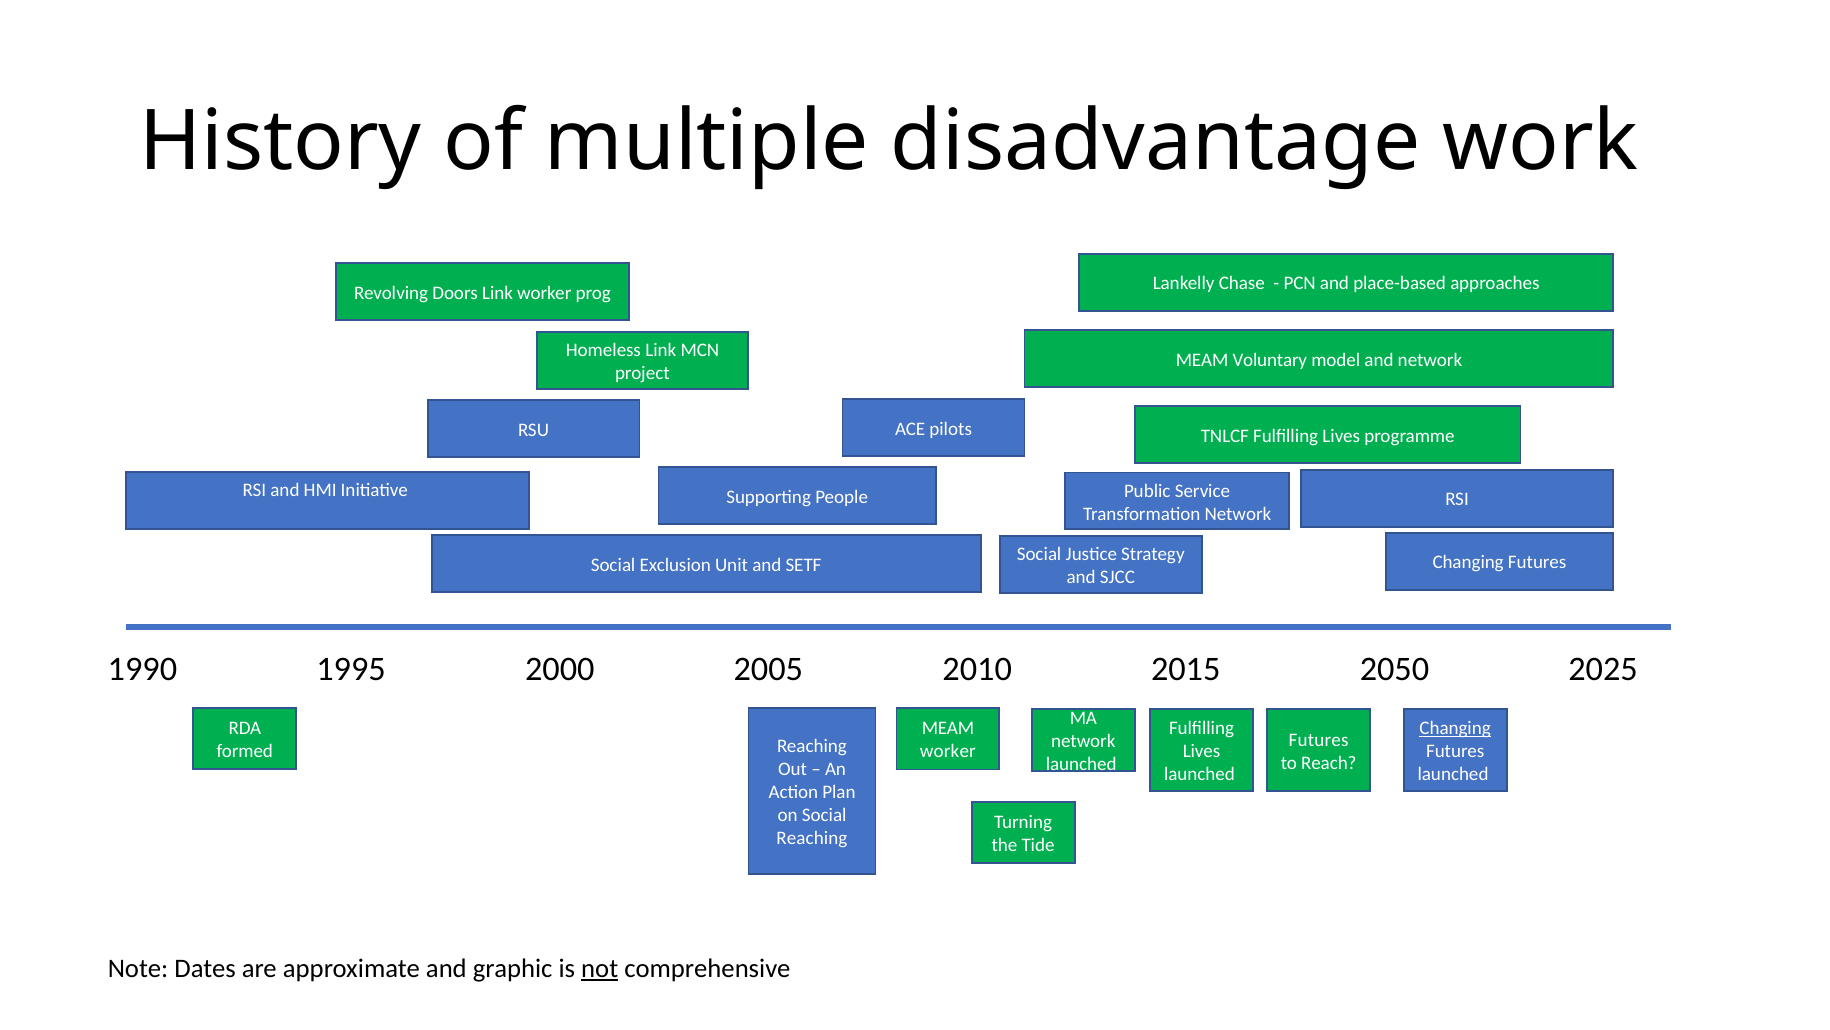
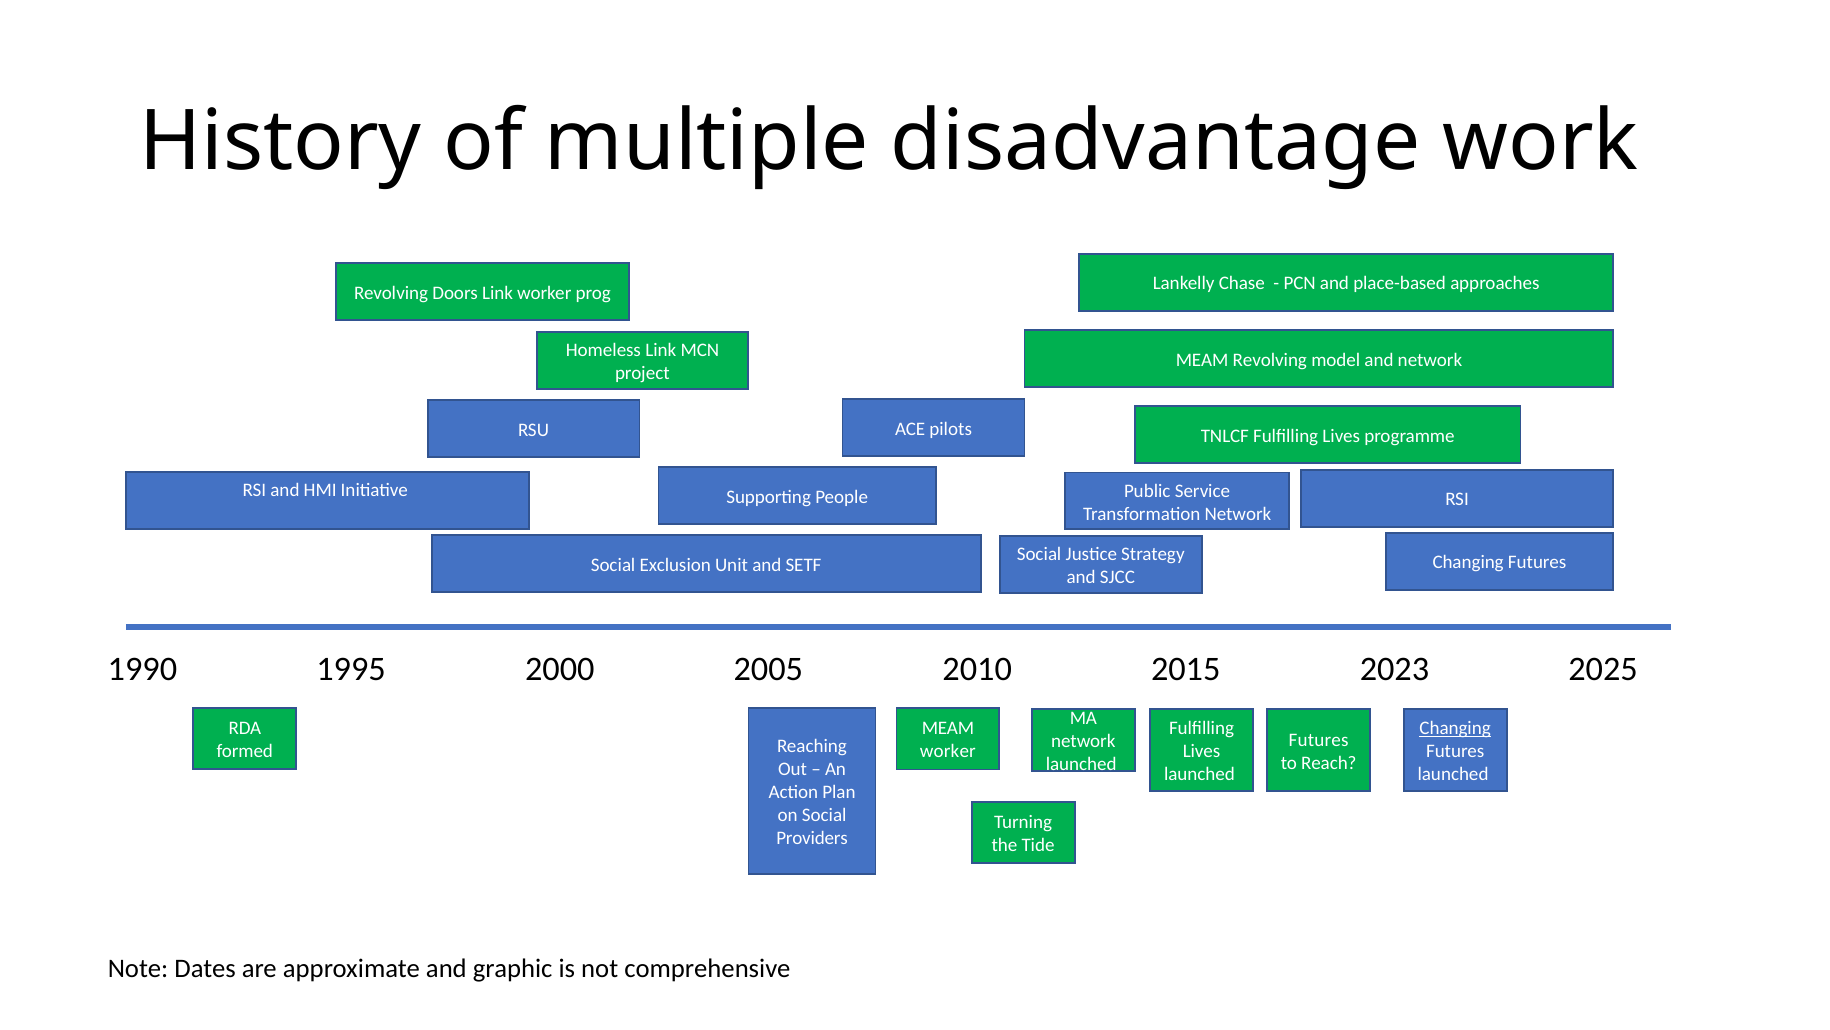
MEAM Voluntary: Voluntary -> Revolving (1270, 360)
2050: 2050 -> 2023 (1394, 669)
Reaching: Reaching -> Providers (812, 838)
not underline: present -> none (600, 968)
